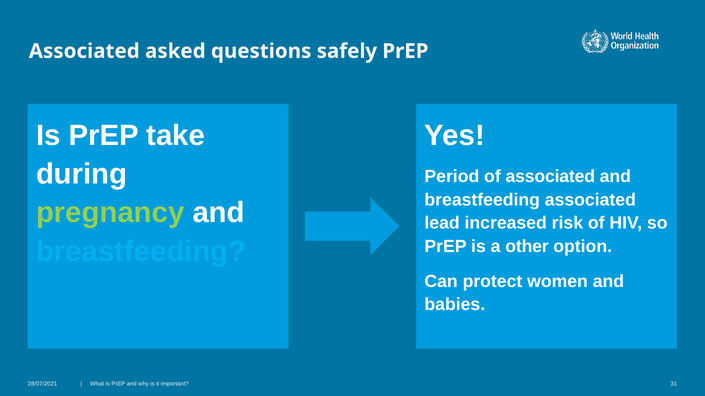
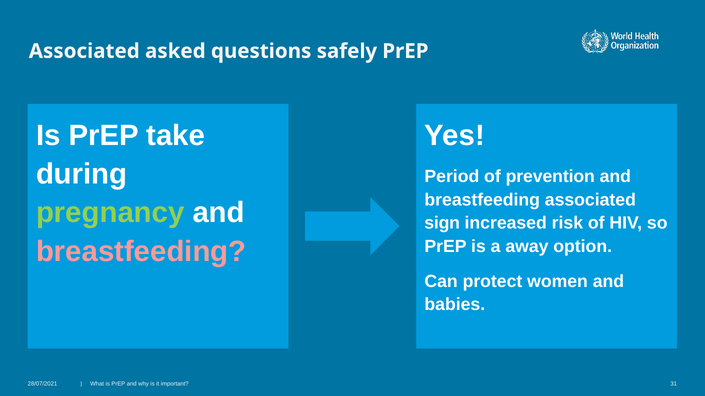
of associated: associated -> prevention (550, 177)
lead: lead -> sign (442, 223)
breastfeeding colour: light blue -> pink (141, 252)
other: other -> away (527, 247)
